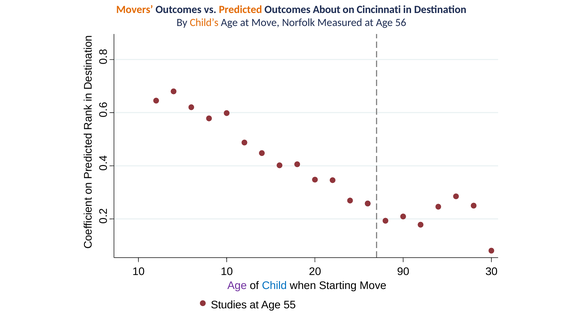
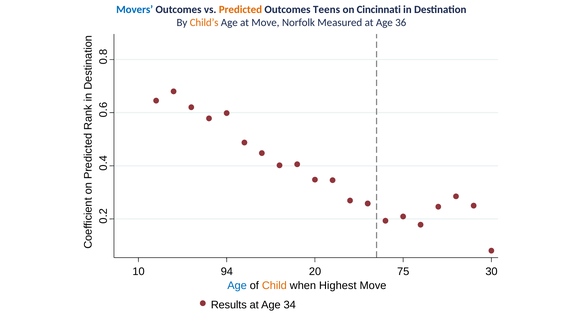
Movers colour: orange -> blue (135, 9)
About: About -> Teens (327, 9)
56: 56 -> 36 (401, 23)
10 10: 10 -> 94 (227, 271)
90: 90 -> 75 (403, 271)
Age colour: purple -> blue (237, 286)
Child colour: blue -> orange (274, 286)
Starting: Starting -> Highest (338, 286)
Studies: Studies -> Results (229, 305)
55: 55 -> 34 (290, 305)
